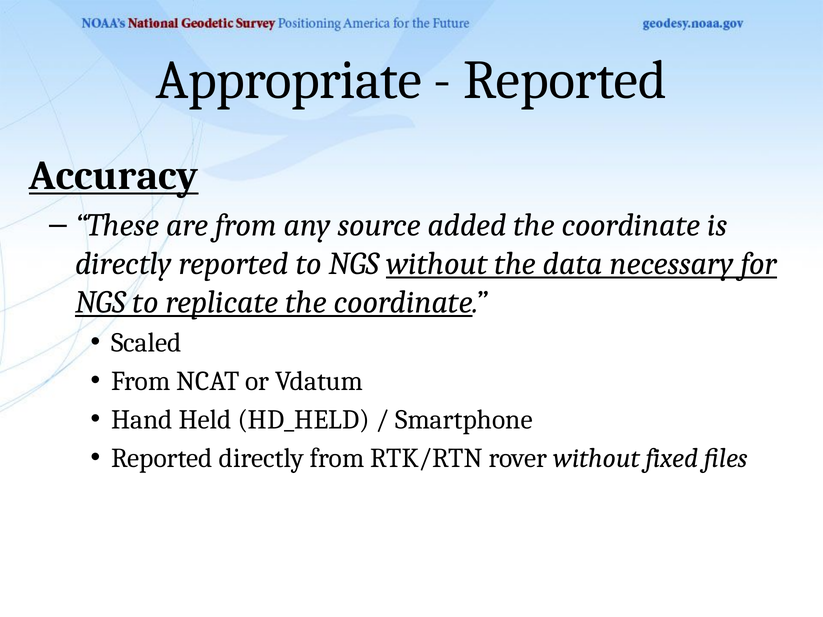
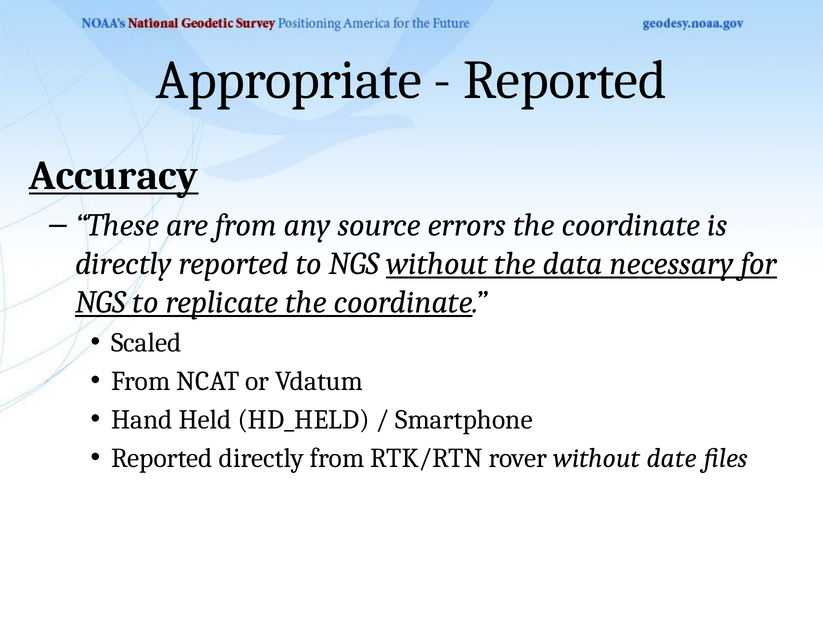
added: added -> errors (467, 225)
fixed: fixed -> date (672, 458)
